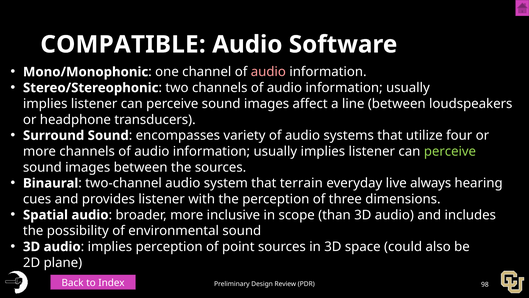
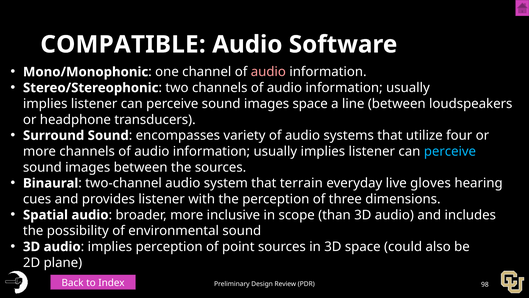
images affect: affect -> space (310, 104)
perceive colour: light green -> light blue (450, 151)
always: always -> gloves (431, 183)
